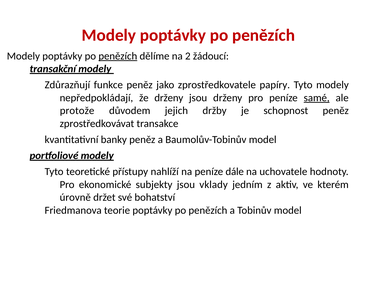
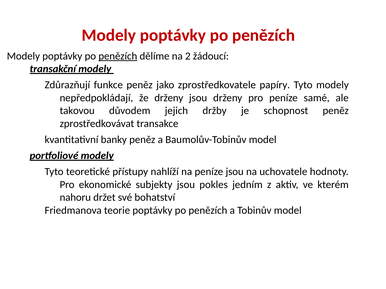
samé underline: present -> none (317, 98)
protože: protože -> takovou (77, 111)
peníze dále: dále -> jsou (235, 172)
vklady: vklady -> pokles (214, 185)
úrovně: úrovně -> nahoru (75, 198)
